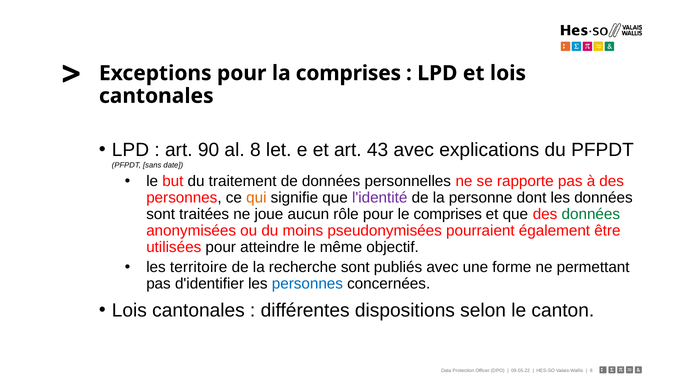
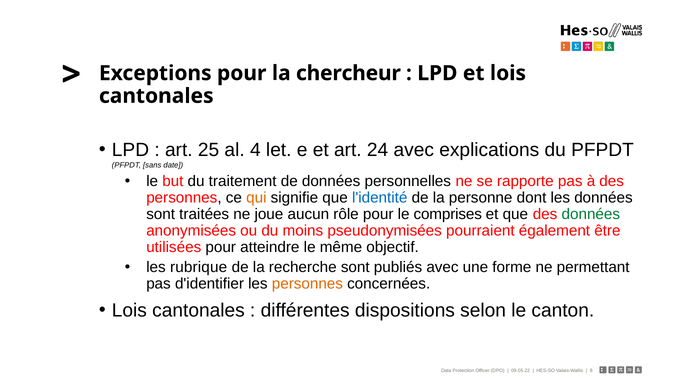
la comprises: comprises -> chercheur (348, 73)
90: 90 -> 25 (209, 150)
al 8: 8 -> 4 (255, 150)
43: 43 -> 24 (378, 150)
l'identité colour: purple -> blue (380, 198)
territoire: territoire -> rubrique (199, 267)
personnes colour: blue -> orange (307, 284)
